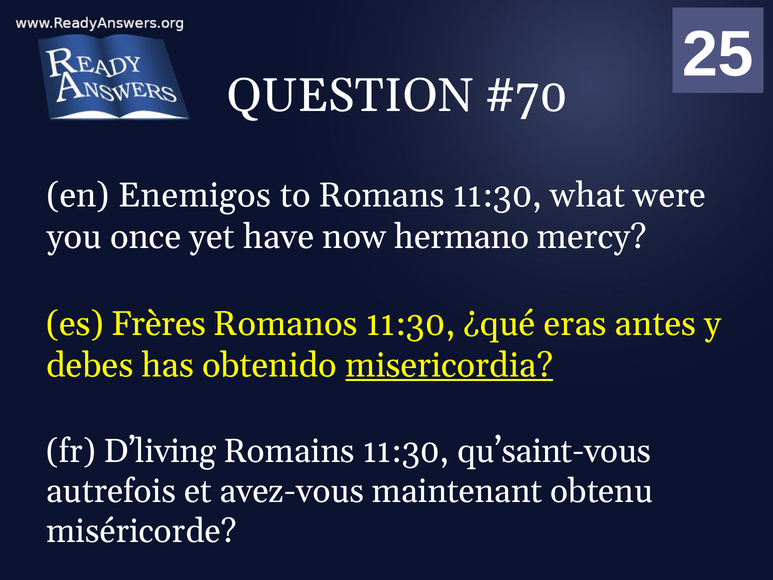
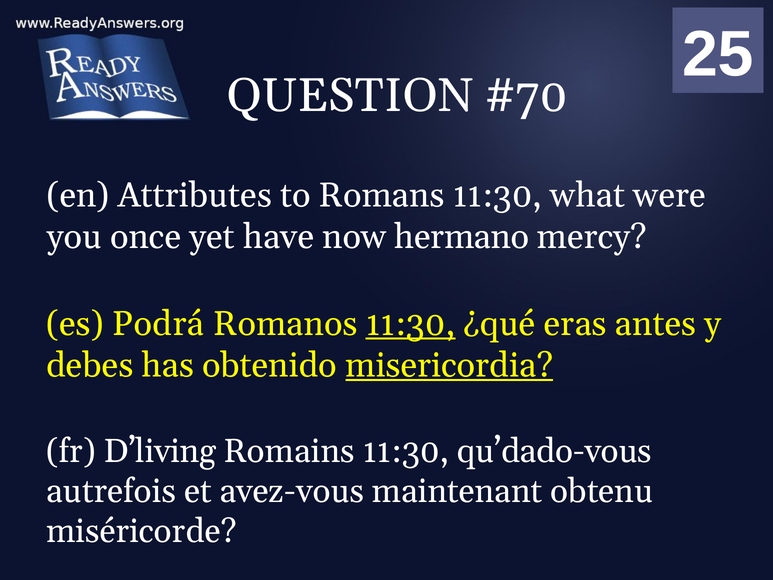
Enemigos: Enemigos -> Attributes (195, 196)
Frères: Frères -> Podrá (158, 324)
11:30 underline: none -> present (410, 324)
qu’saint-vous: qu’saint-vous -> qu’dado-vous (554, 451)
